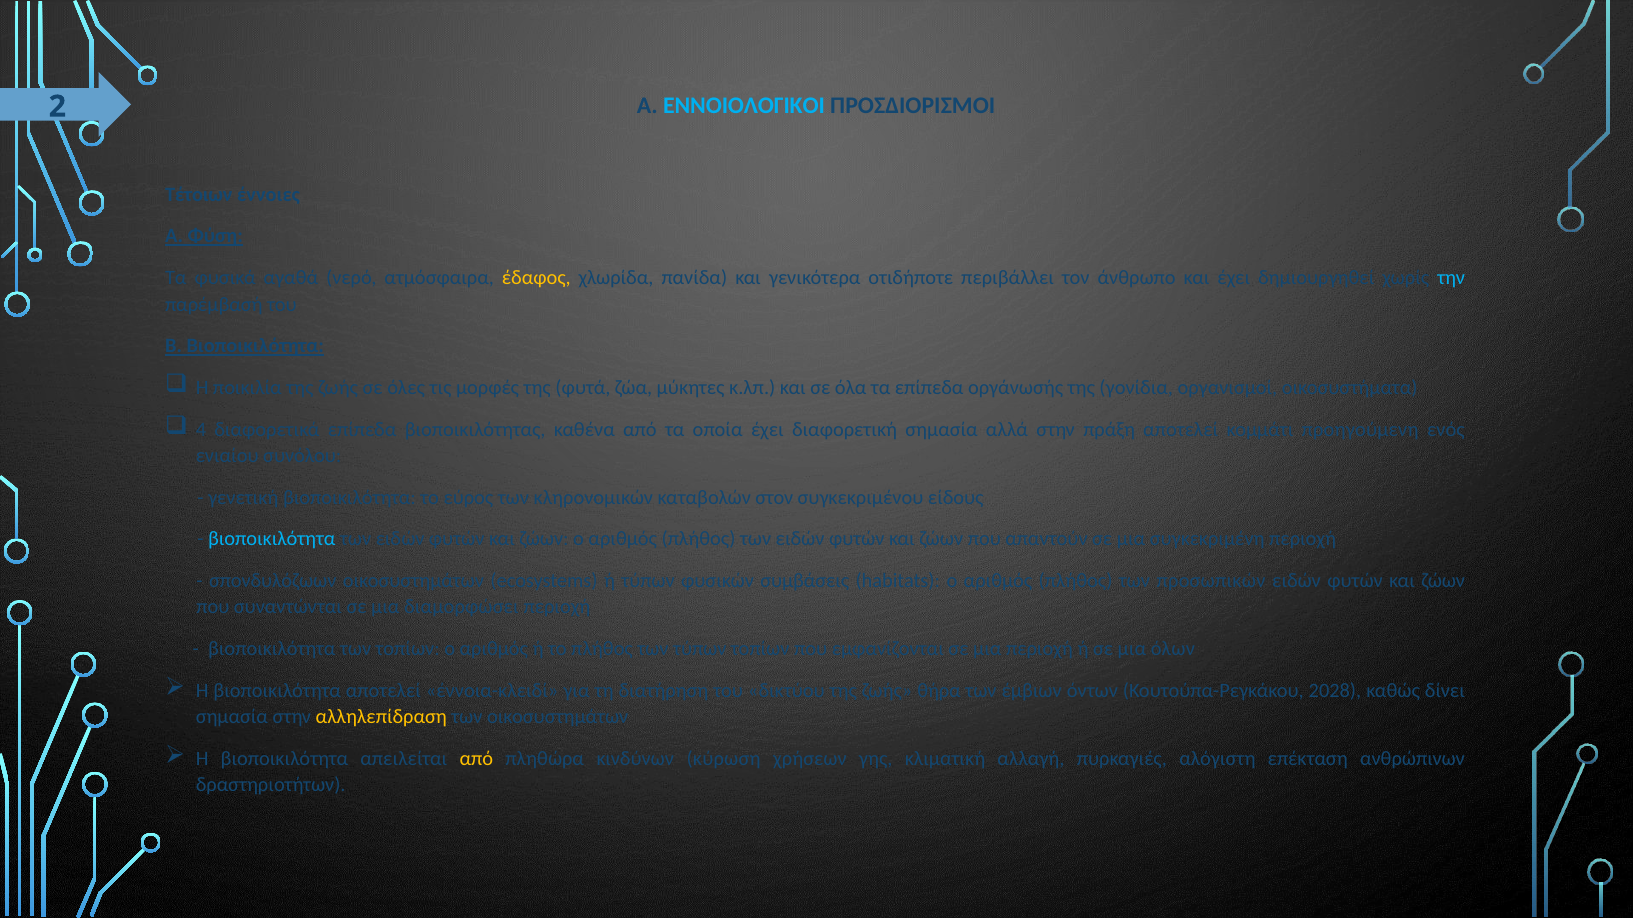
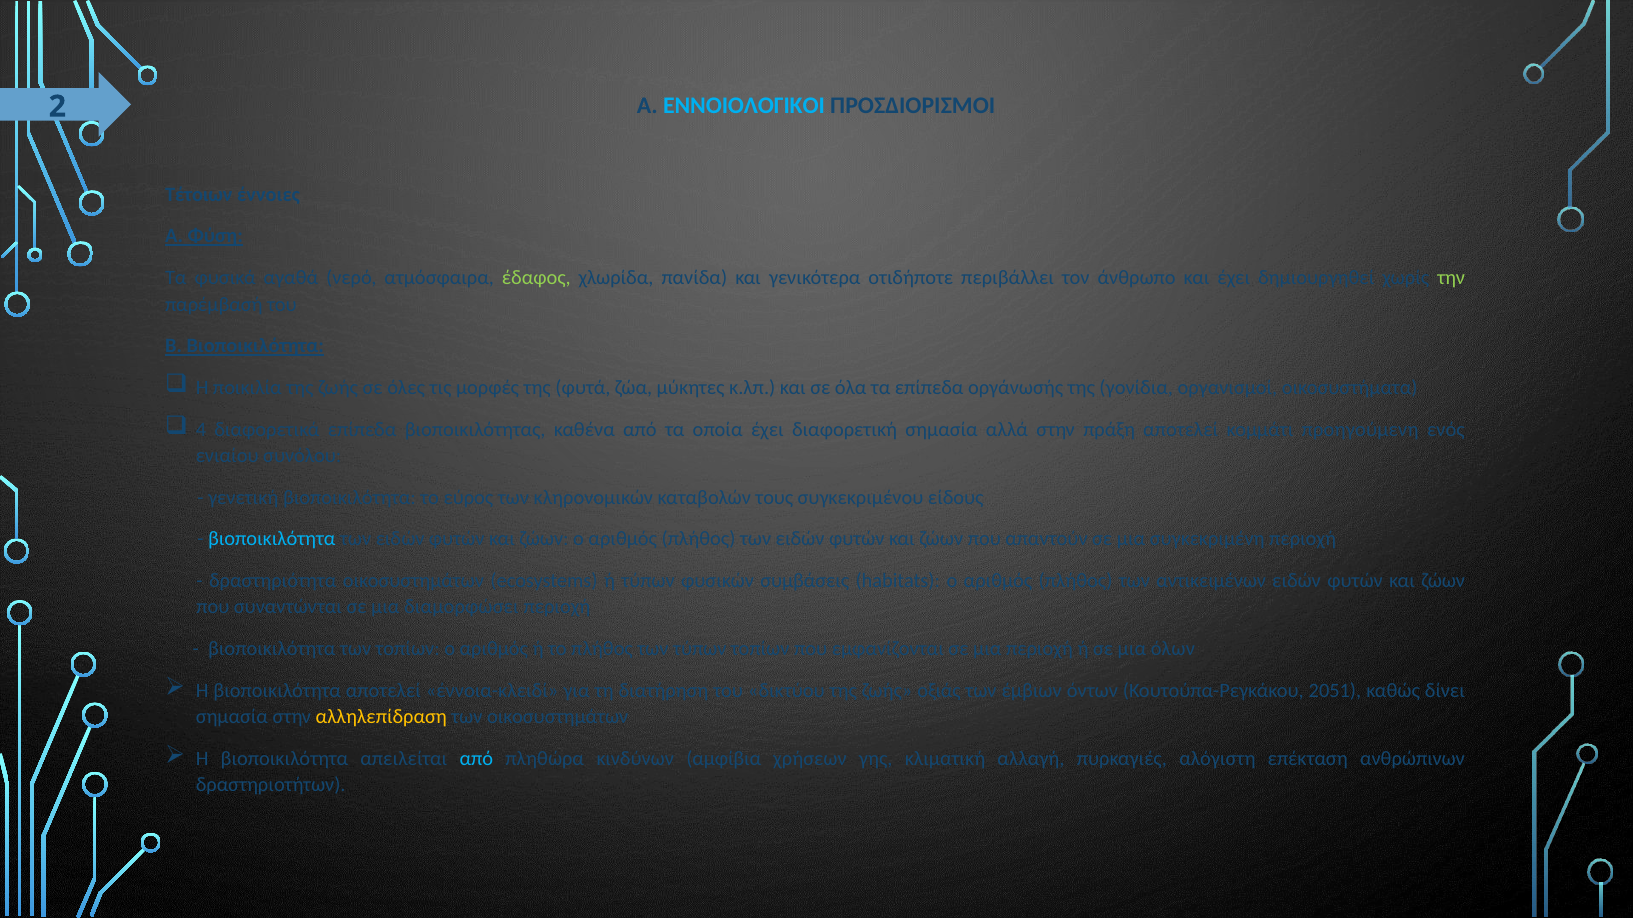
έδαφος colour: yellow -> light green (536, 278)
την colour: light blue -> light green (1451, 278)
στον: στον -> τους (774, 498)
σπονδυλόζωων: σπονδυλόζωων -> δραστηριότητα (273, 581)
προσωπικών: προσωπικών -> αντικειμένων (1211, 581)
θήρα: θήρα -> οξιάς (939, 691)
2028: 2028 -> 2051 (1335, 691)
από colour: yellow -> light blue (476, 759)
κύρωση: κύρωση -> αμφίβια (724, 759)
